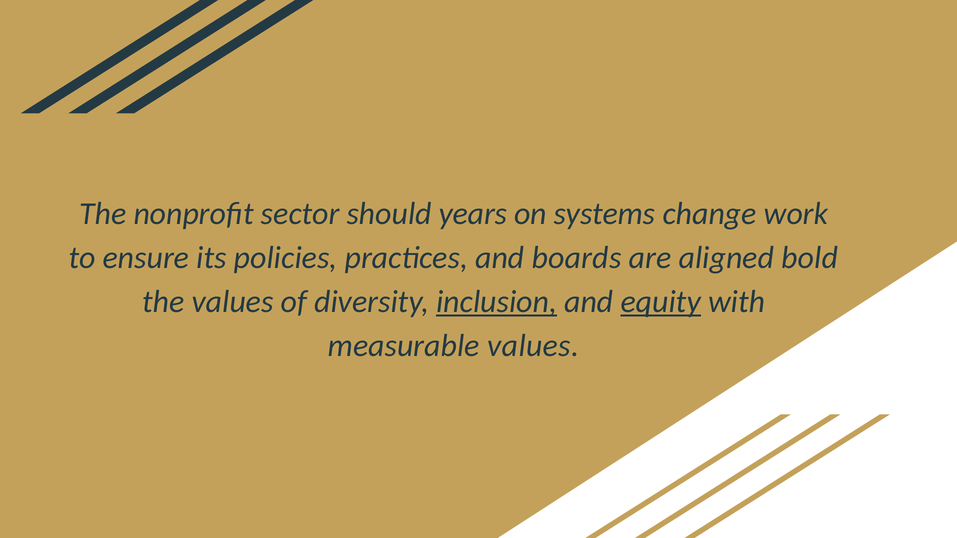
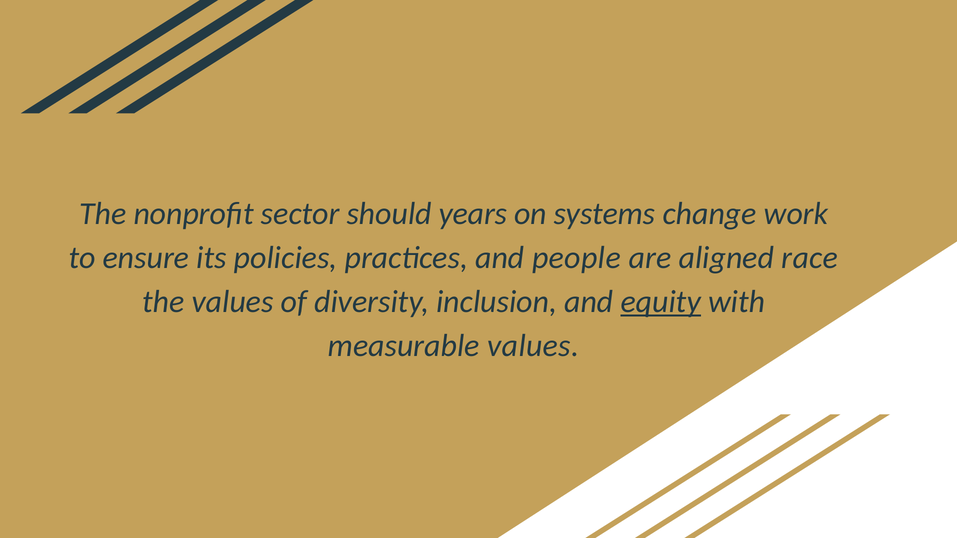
boards: boards -> people (576, 258)
bold: bold -> race (810, 258)
inclusion underline: present -> none (497, 302)
